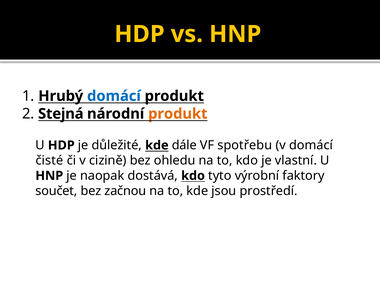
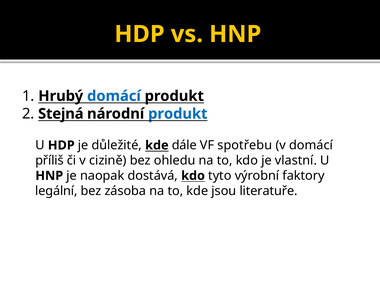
produkt colour: orange -> blue (178, 114)
čisté: čisté -> příliš (49, 161)
součet: součet -> legální (56, 191)
začnou: začnou -> zásoba (125, 191)
prostředí: prostředí -> literatuře (269, 191)
